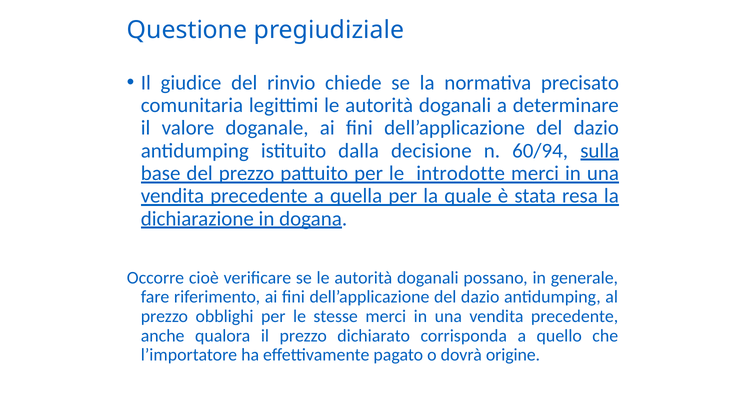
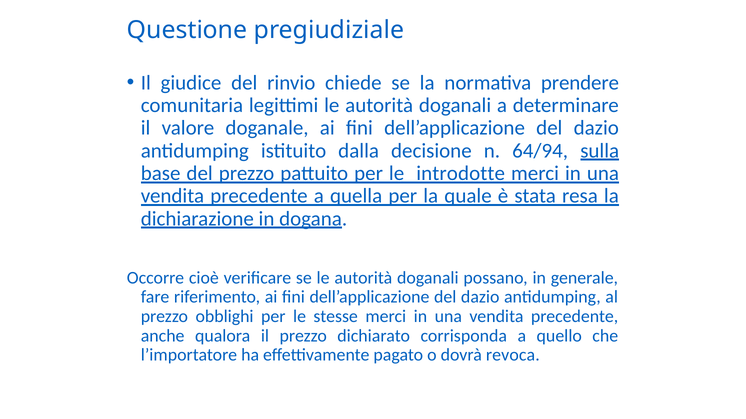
precisato: precisato -> prendere (580, 83)
60/94: 60/94 -> 64/94 (540, 151)
origine: origine -> revoca (513, 355)
